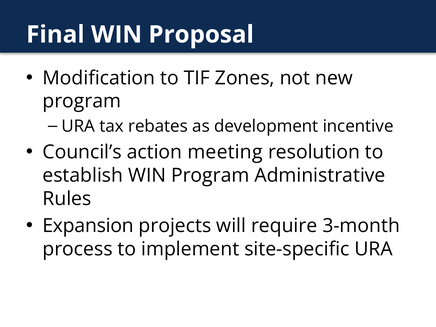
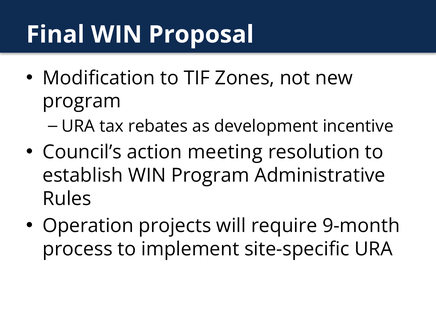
Expansion: Expansion -> Operation (88, 226)
3-month: 3-month -> 9-month (361, 226)
